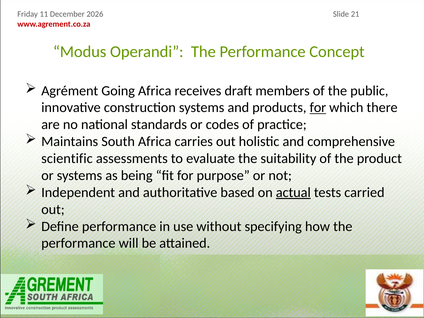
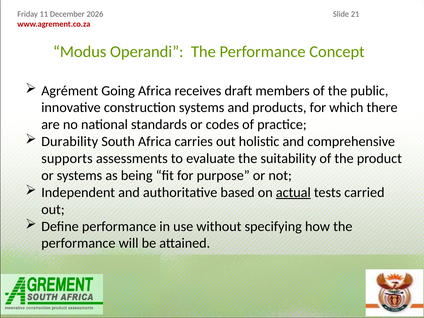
for underline: present -> none (318, 108)
Maintains: Maintains -> Durability (70, 142)
scientific: scientific -> supports (67, 159)
